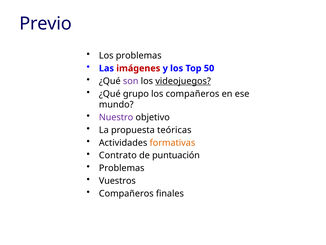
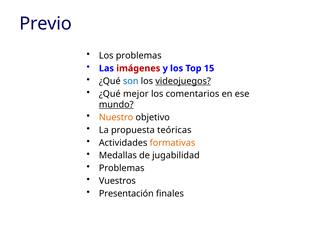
50: 50 -> 15 (209, 68)
son colour: purple -> blue (131, 81)
grupo: grupo -> mejor (136, 94)
los compañeros: compañeros -> comentarios (193, 94)
mundo underline: none -> present (116, 104)
Nuestro colour: purple -> orange (116, 117)
Contrato: Contrato -> Medallas (118, 155)
puntuación: puntuación -> jugabilidad (176, 155)
Compañeros: Compañeros -> Presentación (126, 193)
